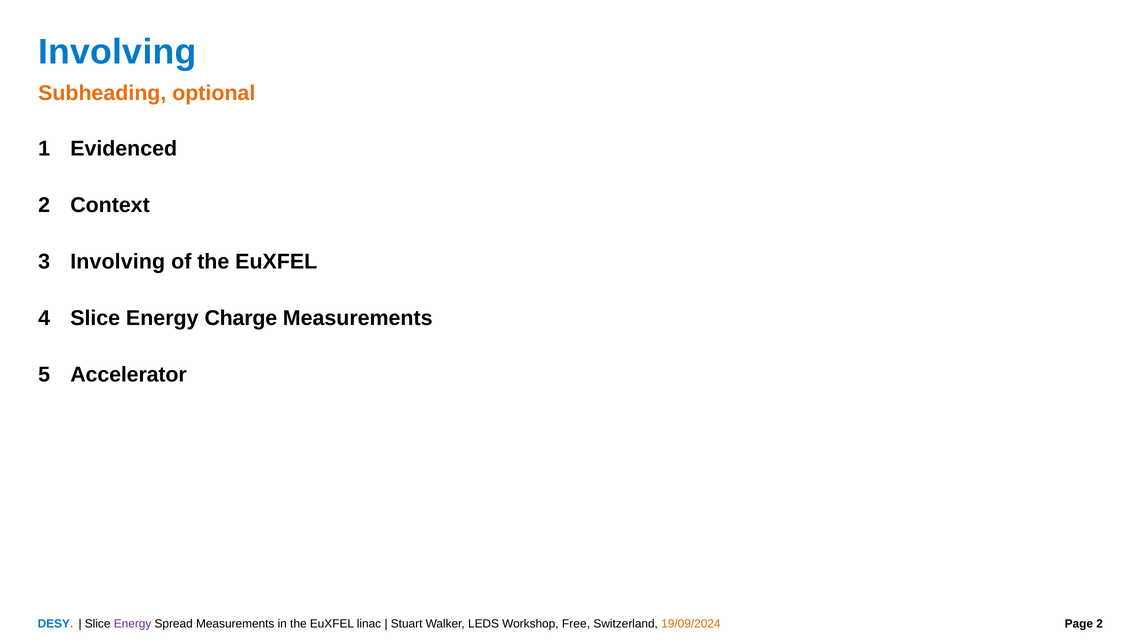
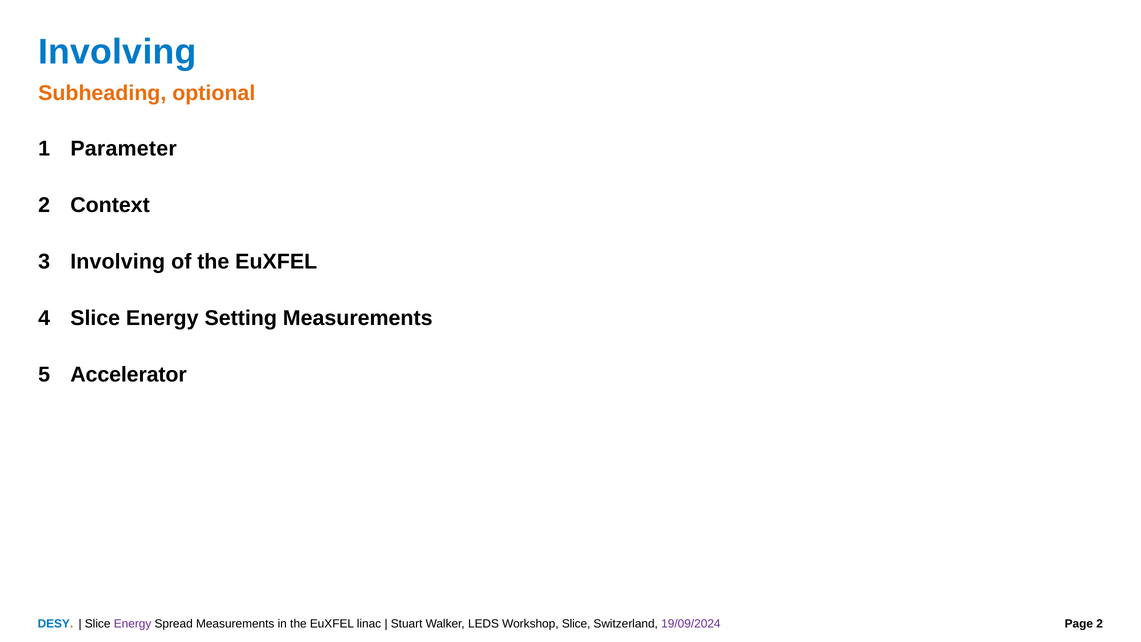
Evidenced: Evidenced -> Parameter (124, 149)
Charge: Charge -> Setting (241, 318)
Workshop Free: Free -> Slice (576, 624)
19/09/2024 colour: orange -> purple (691, 624)
